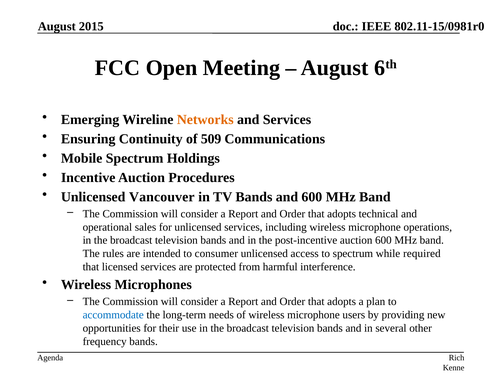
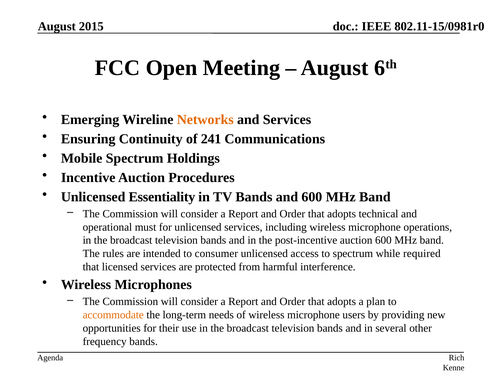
509: 509 -> 241 (211, 139)
Vancouver: Vancouver -> Essentiality (162, 197)
sales: sales -> must (146, 227)
accommodate colour: blue -> orange (113, 315)
